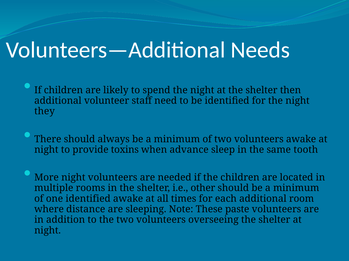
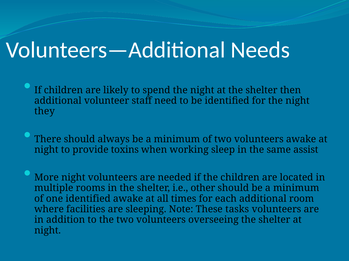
advance: advance -> working (189, 150)
tooth: tooth -> assist (306, 150)
distance: distance -> facilities (86, 210)
paste: paste -> tasks (237, 210)
